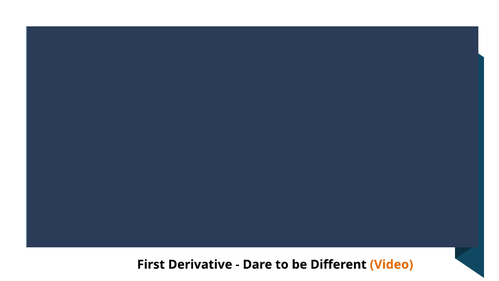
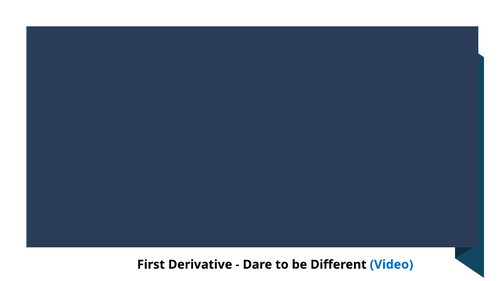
Video colour: orange -> blue (392, 264)
